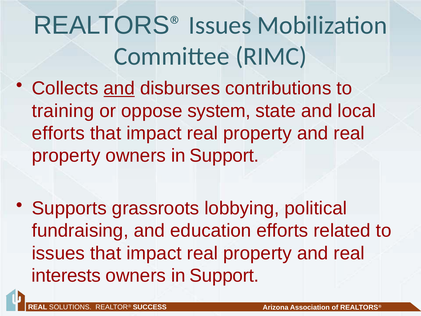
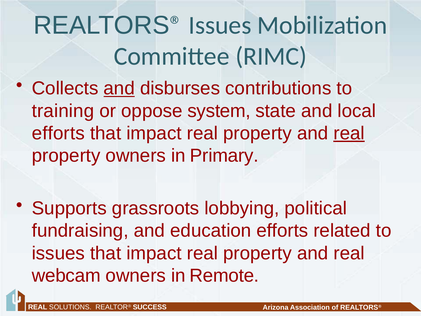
real underline: none -> present (349, 133)
property owners in Support: Support -> Primary (224, 156)
interests: interests -> webcam (66, 275)
Support: Support -> Remote (224, 275)
